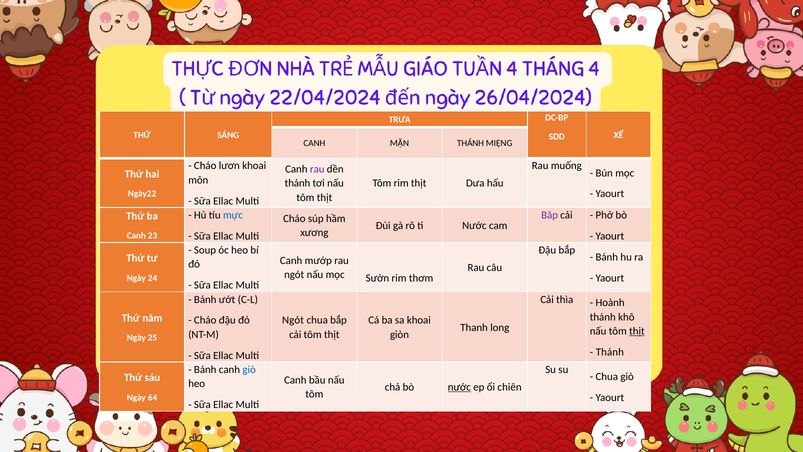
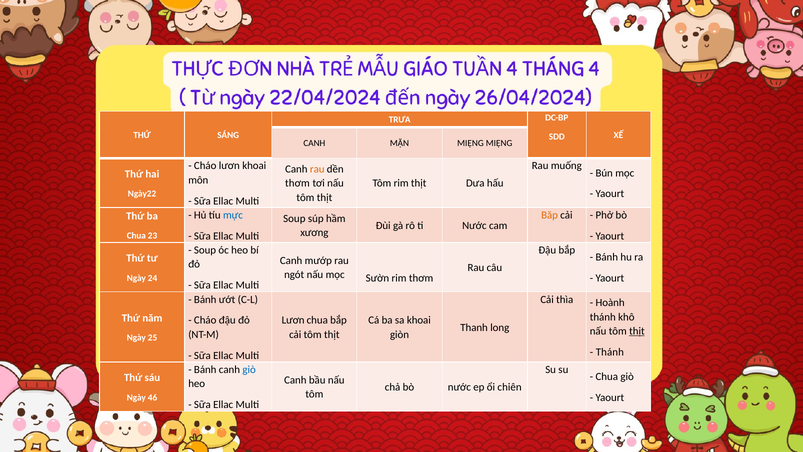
MẶN THÁNH: THÁNH -> MIỆNG (470, 143)
rau colour: purple -> orange (317, 169)
thánh: thánh -> thơm (297, 183)
Băp colour: purple -> orange (550, 215)
Cháo: Cháo -> Soup (294, 218)
Canh: Canh -> Chua (136, 236)
Ngót: Ngót -> Lươn (293, 320)
nước underline: present -> none (459, 387)
64: 64 -> 46 (153, 397)
